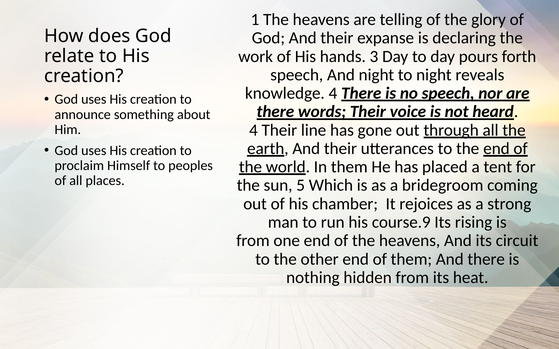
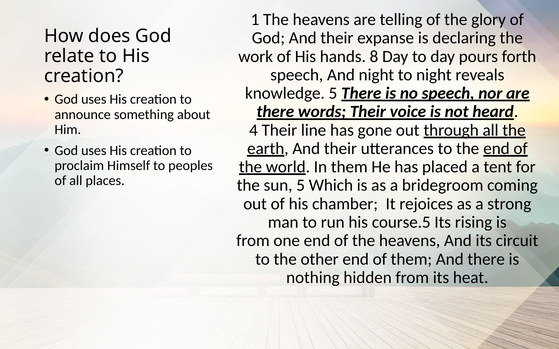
3: 3 -> 8 (374, 56)
knowledge 4: 4 -> 5 (333, 93)
course.9: course.9 -> course.5 (401, 222)
